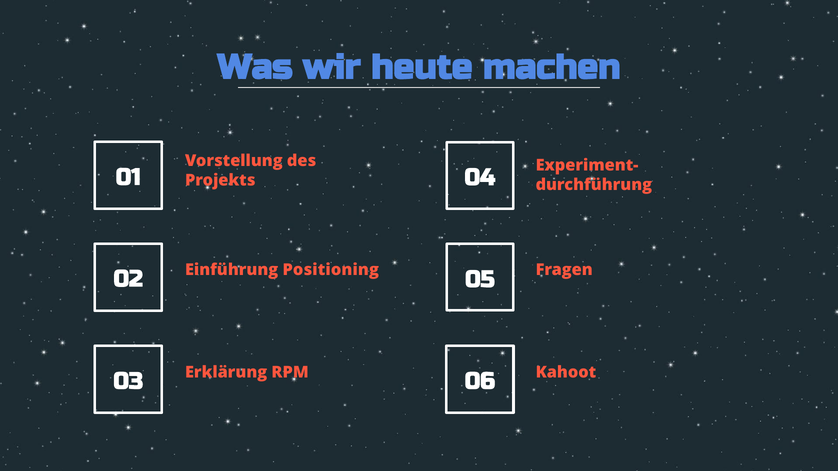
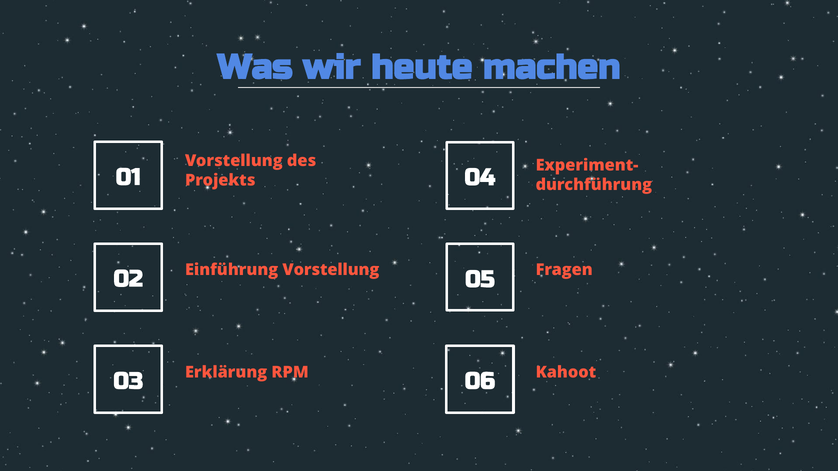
Einführung Positioning: Positioning -> Vorstellung (331, 270)
